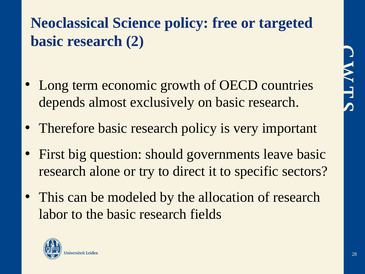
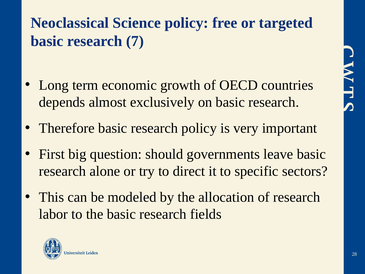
2: 2 -> 7 (135, 41)
